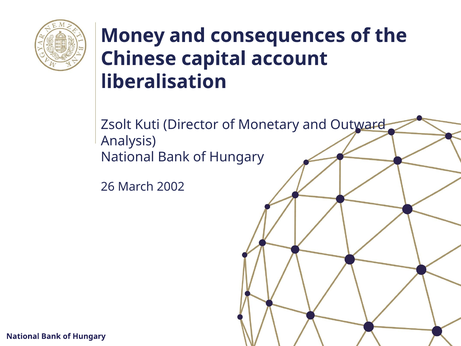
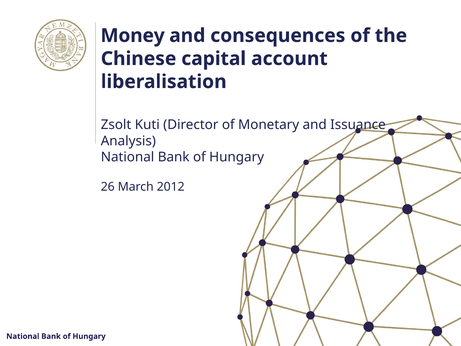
Outward: Outward -> Issuance (358, 125)
2002: 2002 -> 2012 (171, 187)
